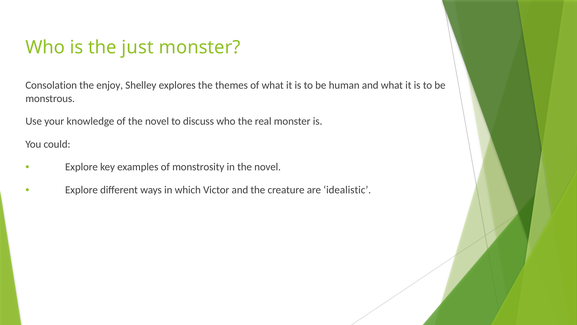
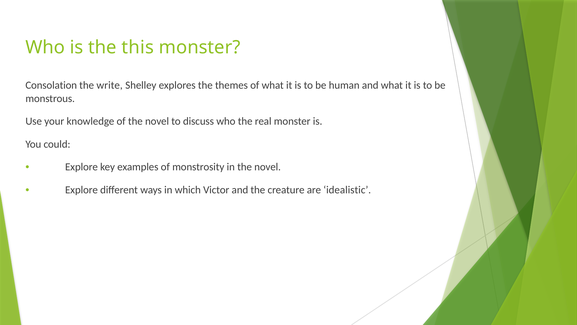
just: just -> this (138, 47)
enjoy: enjoy -> write (110, 85)
